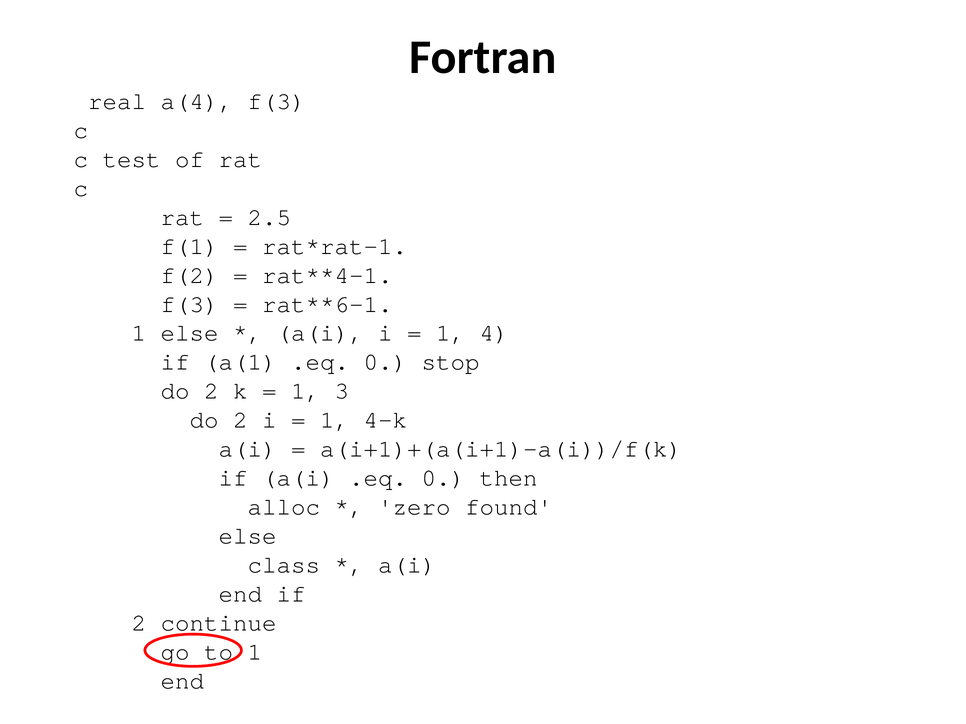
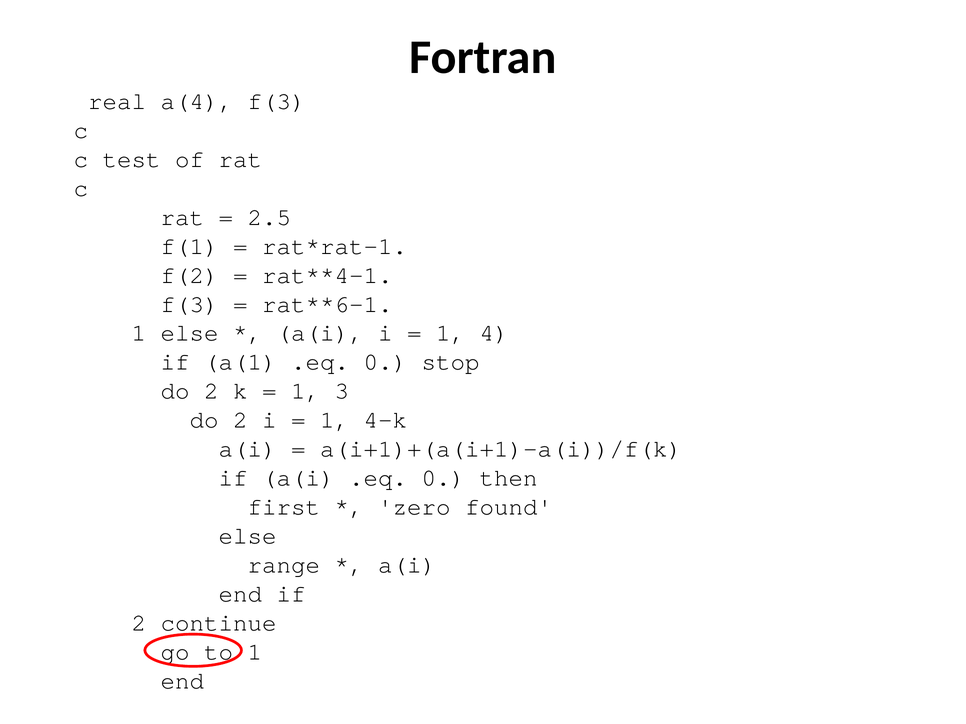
alloc: alloc -> first (284, 507)
class: class -> range (284, 565)
